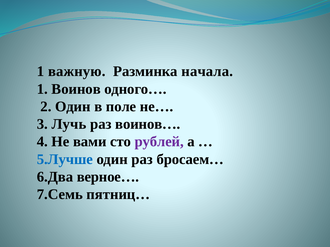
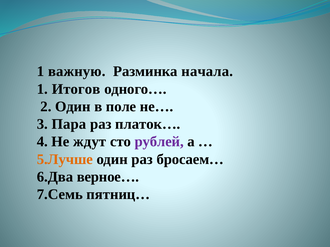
Воинов: Воинов -> Итогов (76, 89)
Лучь: Лучь -> Пара (69, 124)
воинов…: воинов… -> платок… (148, 124)
вами: вами -> ждут (90, 142)
5.Лучше colour: blue -> orange (65, 160)
